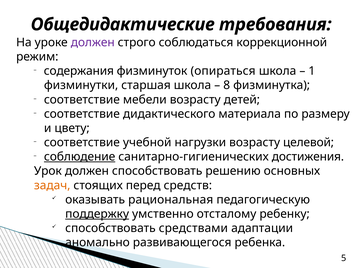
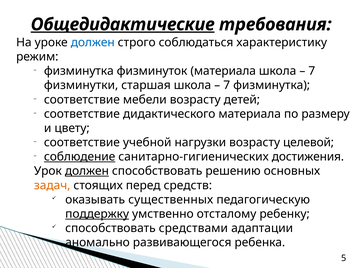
Общедидактические underline: none -> present (123, 24)
должен colour: purple -> blue (93, 42)
коррекционной: коррекционной -> характеристику (282, 42)
содержания: содержания -> физминутка (79, 71)
физминуток опираться: опираться -> материала (223, 71)
1: 1 -> 7 (312, 71)
8: 8 -> 7 (227, 85)
должен underline: none -> present (87, 171)
рациональная: рациональная -> существенных (171, 199)
